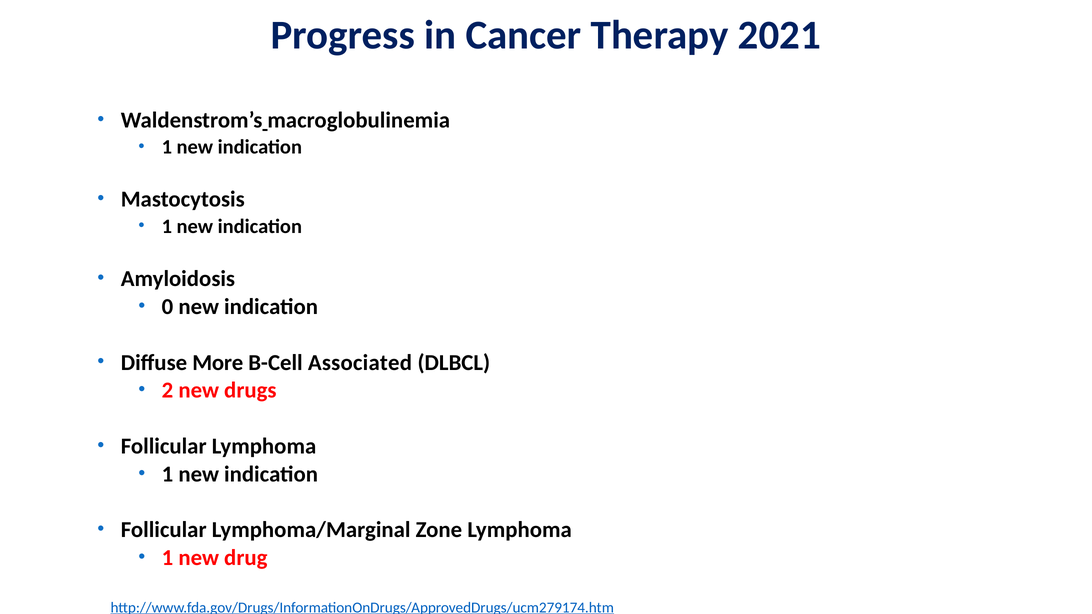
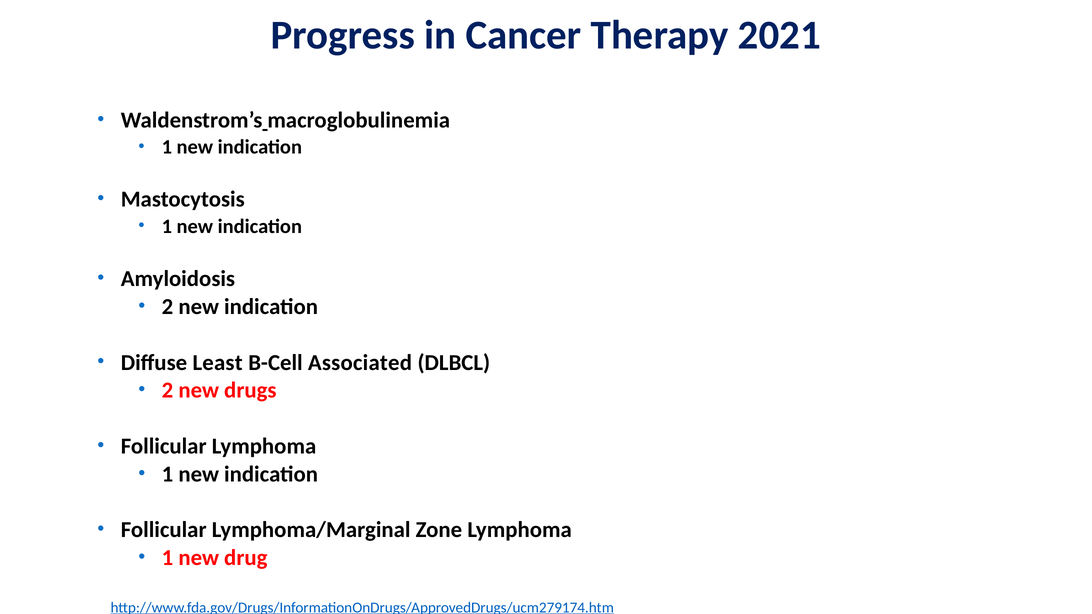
0: 0 -> 2 (167, 307)
More: More -> Least (218, 363)
